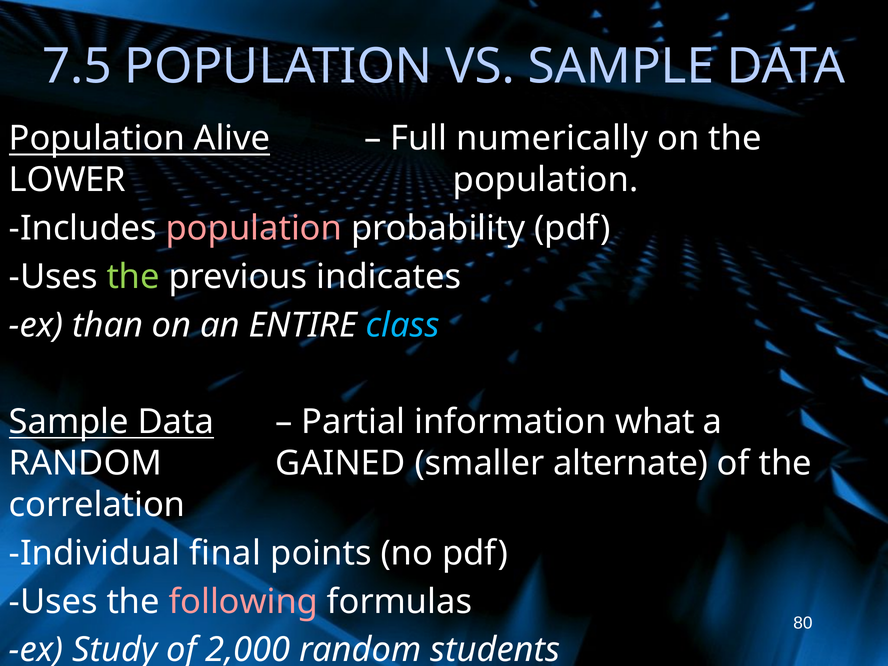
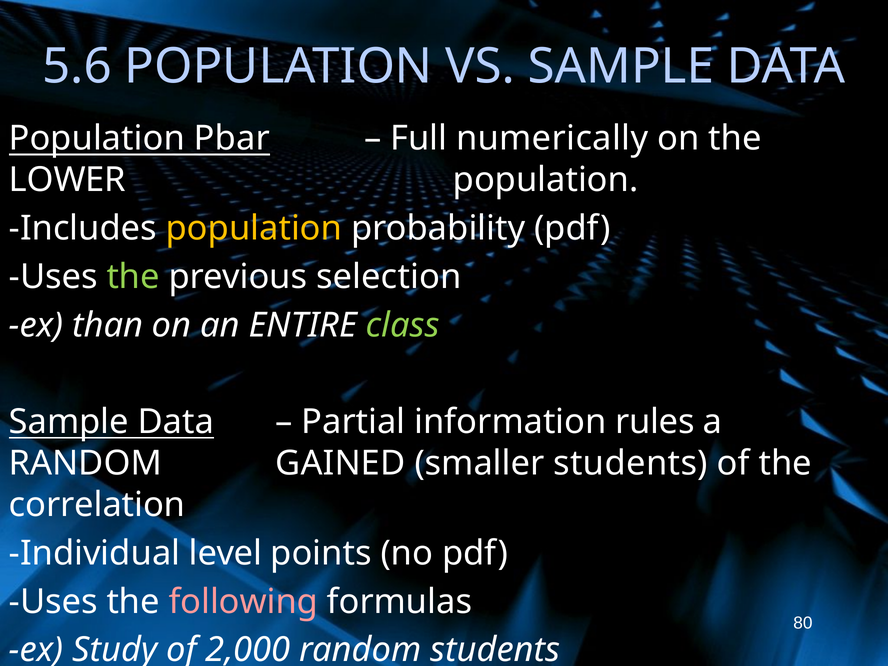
7.5: 7.5 -> 5.6 (77, 66)
Alive: Alive -> Pbar (232, 139)
population colour: pink -> yellow (254, 228)
indicates: indicates -> selection (389, 277)
class colour: light blue -> light green (403, 325)
what: what -> rules (655, 422)
smaller alternate: alternate -> students (631, 463)
final: final -> level (225, 553)
